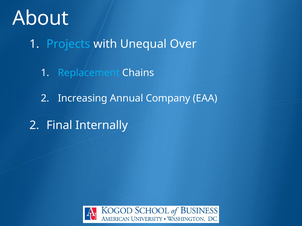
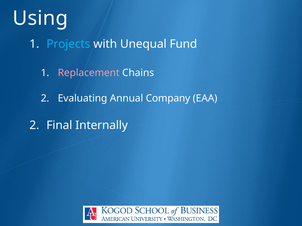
About: About -> Using (40, 18)
Over: Over -> Fund (183, 44)
Replacement colour: light blue -> pink (89, 73)
Increasing: Increasing -> Evaluating (83, 99)
